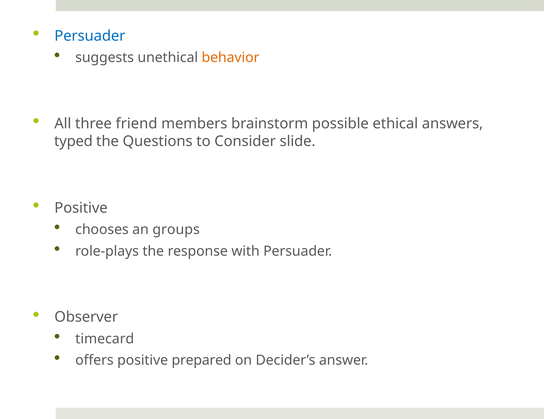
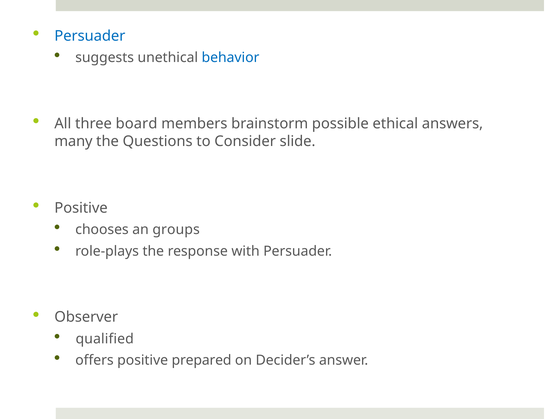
behavior colour: orange -> blue (230, 58)
friend: friend -> board (137, 124)
typed: typed -> many (73, 141)
timecard: timecard -> qualified (105, 339)
